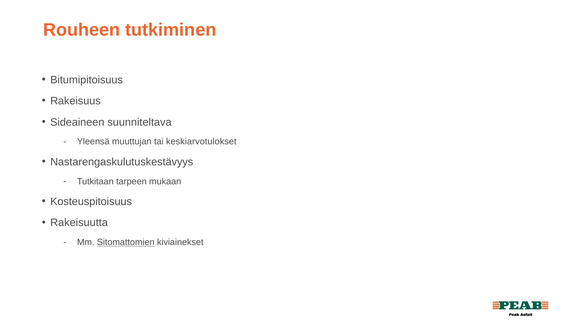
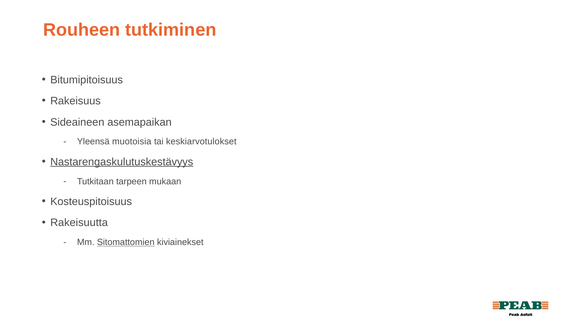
suunniteltava: suunniteltava -> asemapaikan (139, 122)
muuttujan: muuttujan -> muotoisia (132, 142)
Nastarengaskulutuskestävyys underline: none -> present (122, 162)
